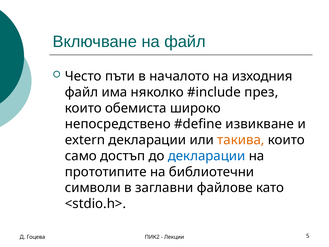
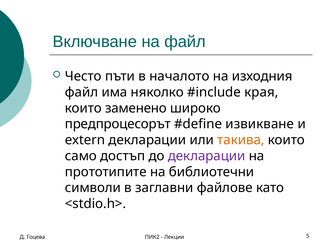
през: през -> края (261, 92)
обемиста: обемиста -> заменено (136, 108)
непосредствено: непосредствено -> предпроцесорът (118, 124)
декларации colour: blue -> purple (207, 156)
